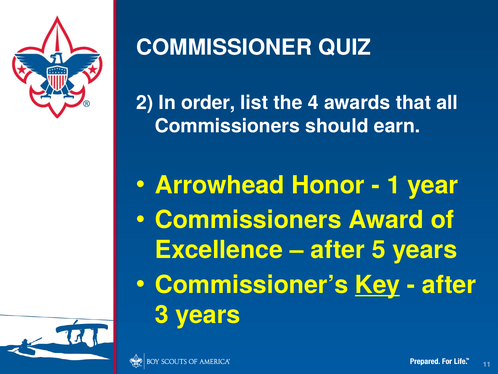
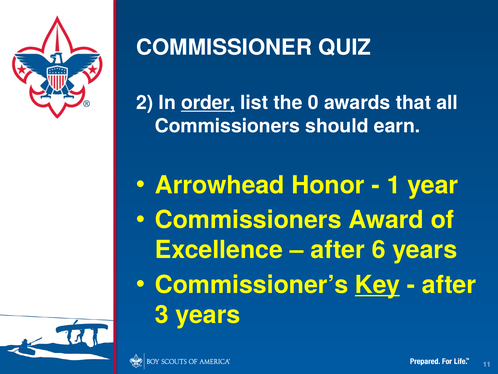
order underline: none -> present (208, 103)
4: 4 -> 0 (313, 103)
5: 5 -> 6 (379, 250)
